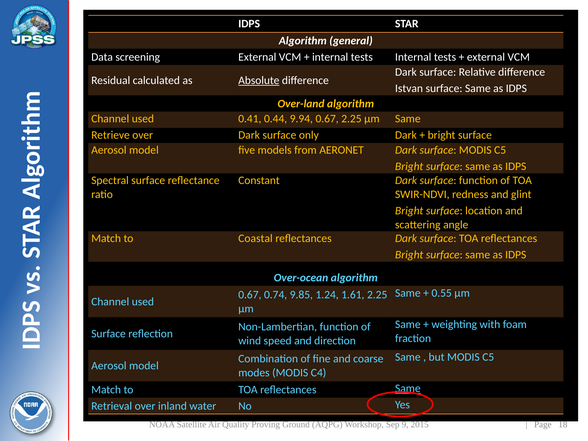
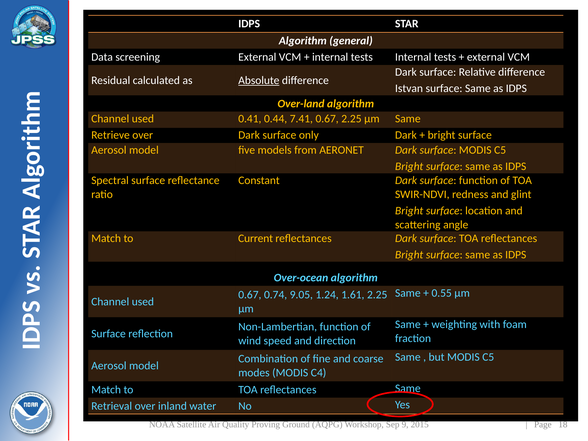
9.94: 9.94 -> 7.41 (301, 119)
Coastal: Coastal -> Current (256, 239)
9.85: 9.85 -> 9.05 (301, 295)
Same underline: present -> none (408, 388)
